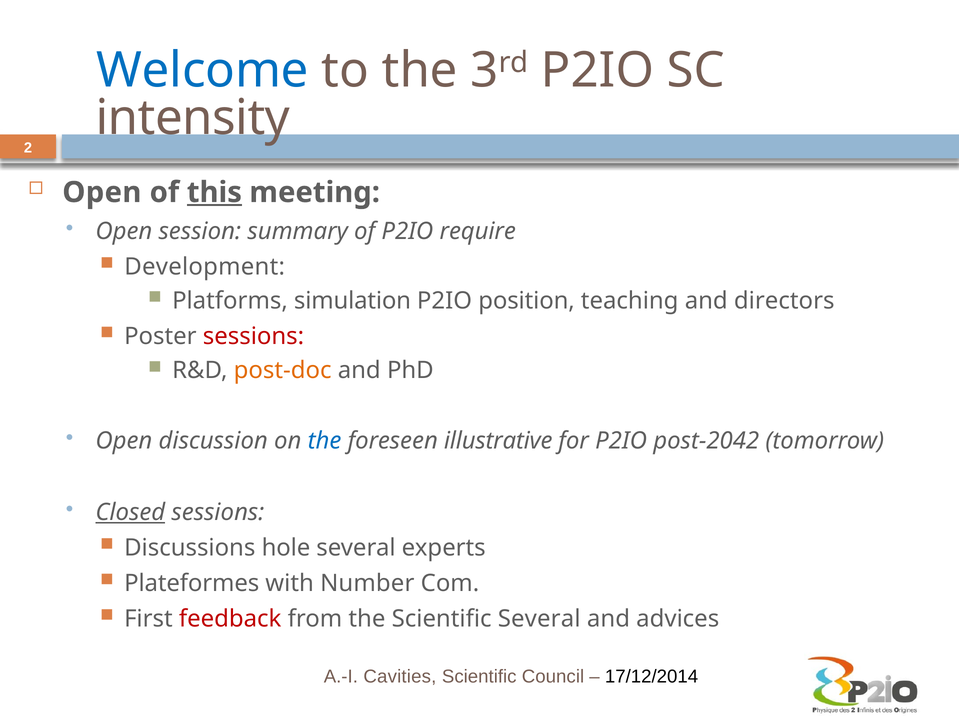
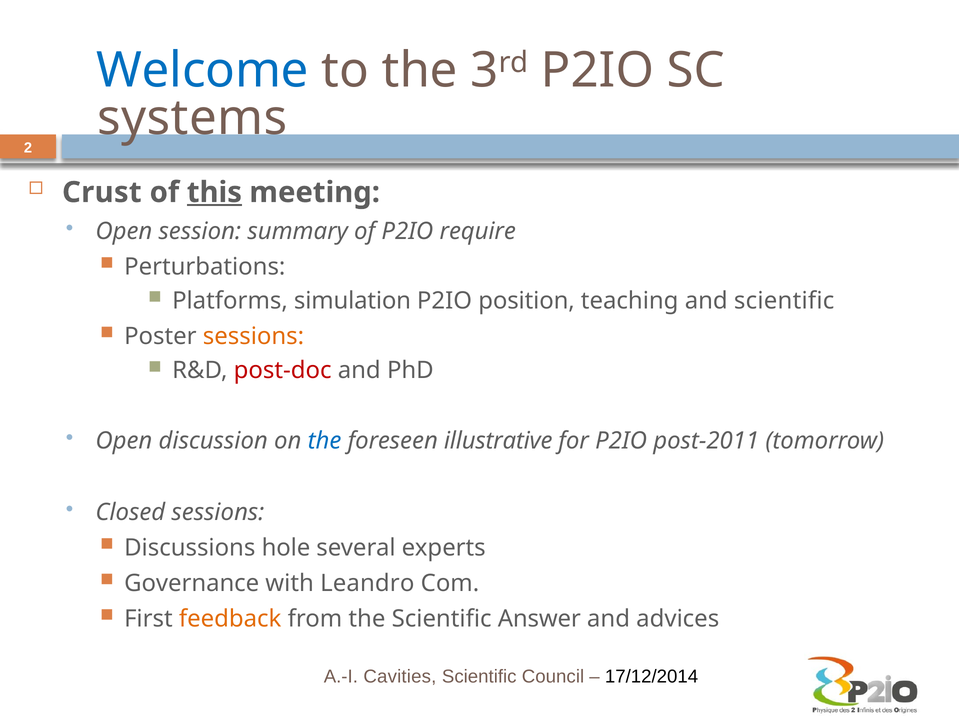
intensity: intensity -> systems (192, 118)
Open: Open -> Crust (102, 192)
Development: Development -> Perturbations (205, 266)
and directors: directors -> scientific (784, 301)
sessions colour: red -> orange (253, 336)
post-doc colour: orange -> red (283, 370)
post-2042: post-2042 -> post-2011 (706, 440)
Closed underline: present -> none (130, 512)
Plateformes: Plateformes -> Governance (192, 583)
Number: Number -> Leandro (367, 583)
feedback colour: red -> orange (230, 618)
Scientific Several: Several -> Answer (539, 618)
